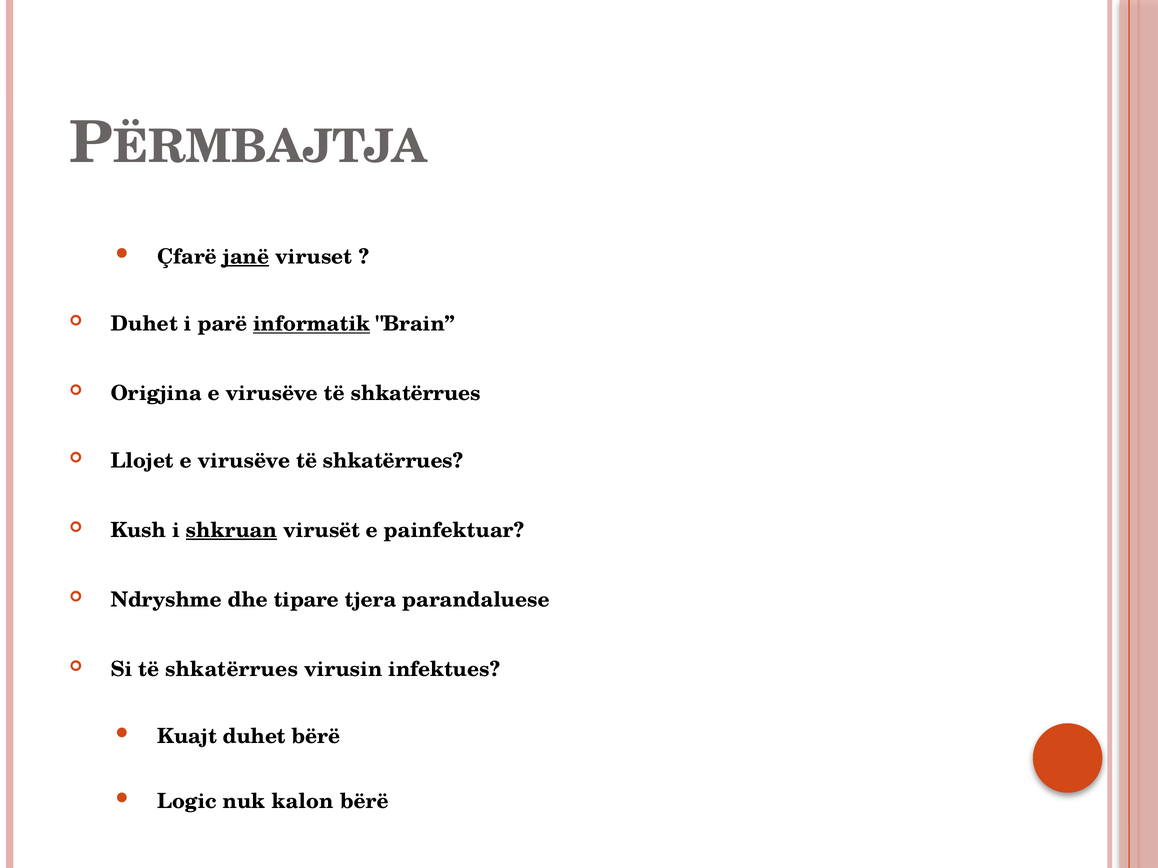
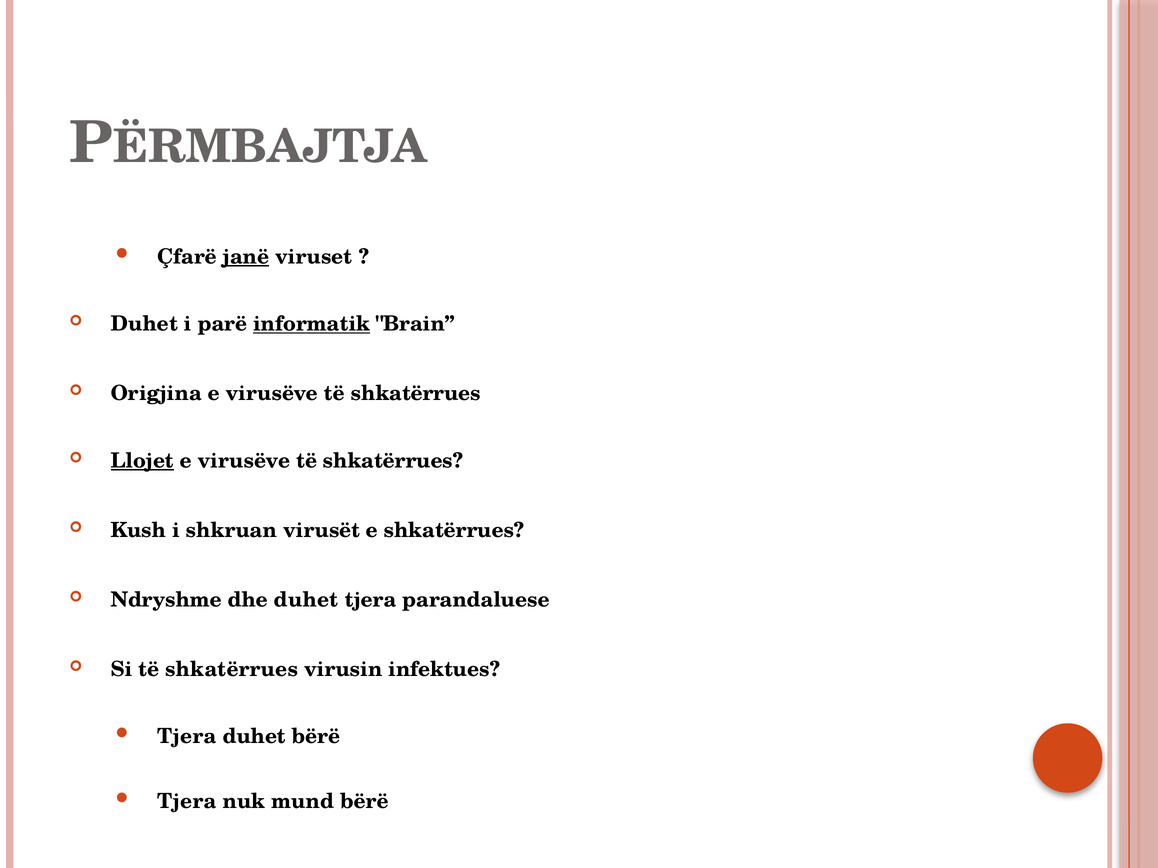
Llojet underline: none -> present (142, 461)
shkruan underline: present -> none (231, 531)
e painfektuar: painfektuar -> shkatërrues (454, 531)
dhe tipare: tipare -> duhet (306, 600)
Kuajt: Kuajt -> Tjera (187, 737)
Logic: Logic -> Tjera (187, 802)
kalon: kalon -> mund (303, 802)
